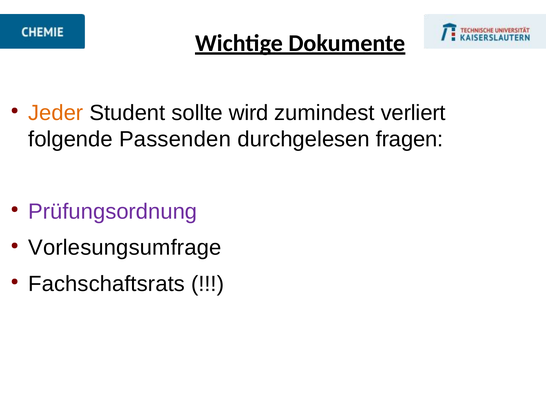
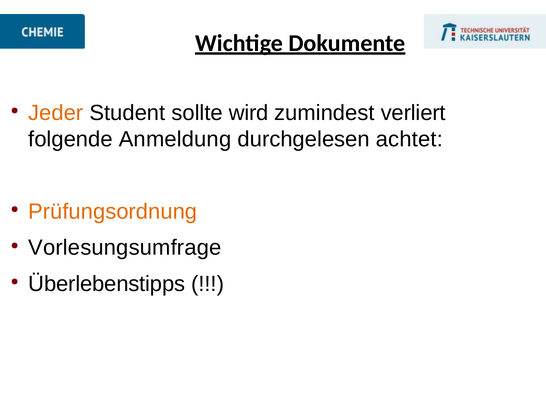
Passenden: Passenden -> Anmeldung (175, 139)
fragen: fragen -> achtet (409, 139)
Prüfungsordnung colour: purple -> orange (113, 212)
Fachschaftsrats: Fachschaftsrats -> Überlebenstipps (107, 284)
